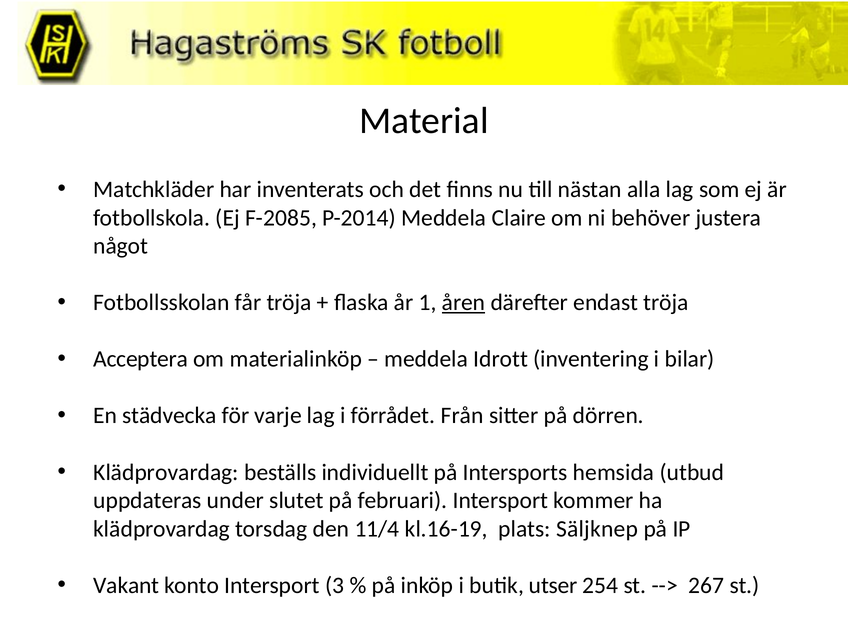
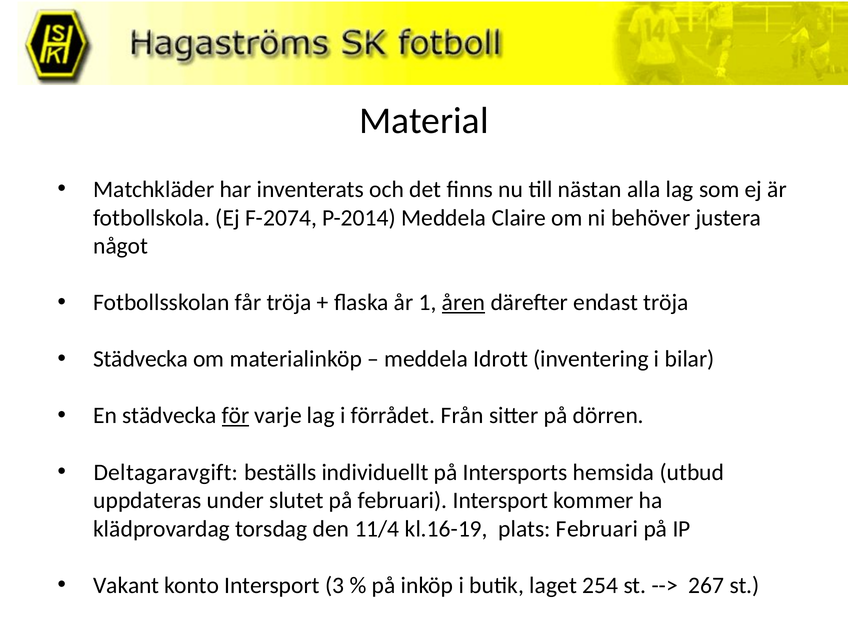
F-2085: F-2085 -> F-2074 (281, 218)
Acceptera: Acceptera -> Städvecka (141, 359)
för underline: none -> present (236, 416)
Klädprovardag: Klädprovardag -> Deltagaravgift (166, 472)
plats Säljknep: Säljknep -> Februari (597, 529)
utser: utser -> laget (553, 585)
